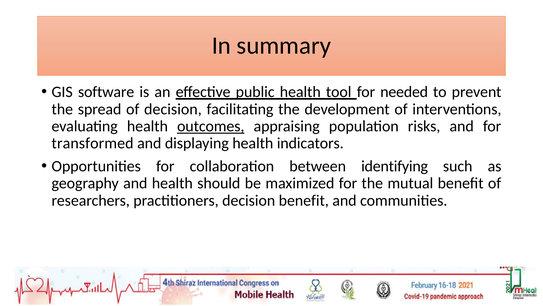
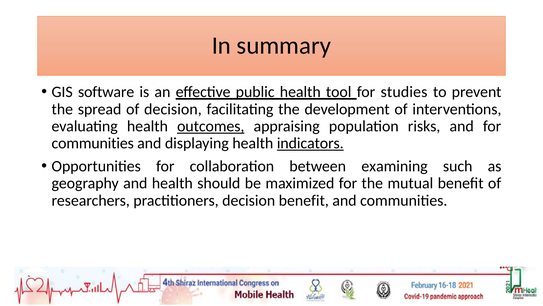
needed: needed -> studies (404, 92)
transformed: transformed -> communities (93, 143)
indicators underline: none -> present (310, 143)
identifying: identifying -> examining (395, 166)
